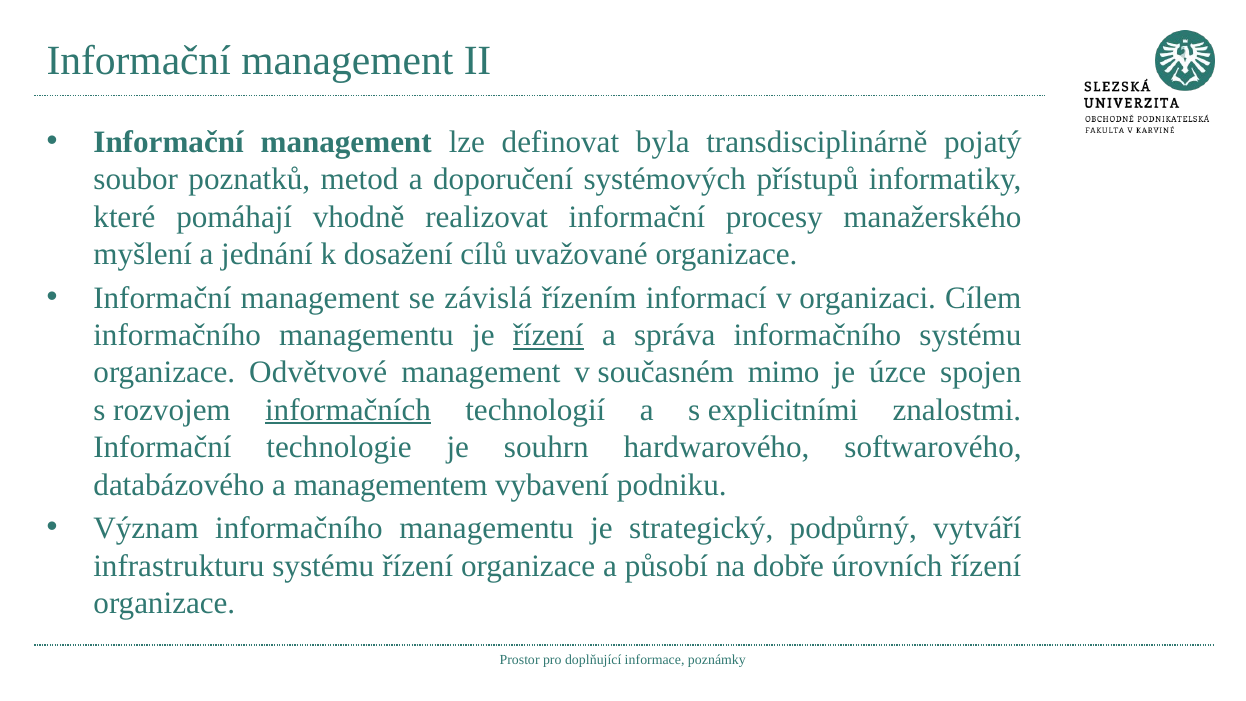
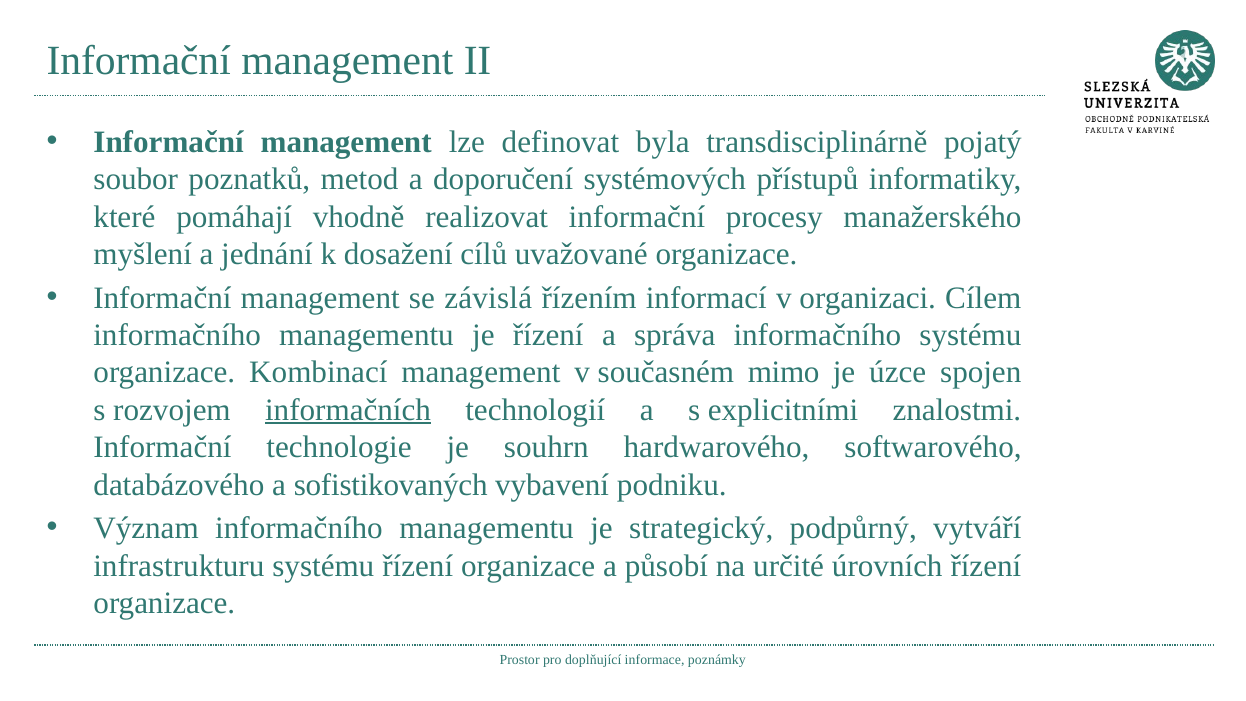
řízení underline: present -> none (548, 335)
Odvětvové: Odvětvové -> Kombinací (318, 373)
managementem: managementem -> sofistikovaných (391, 485)
dobře: dobře -> určité (789, 566)
